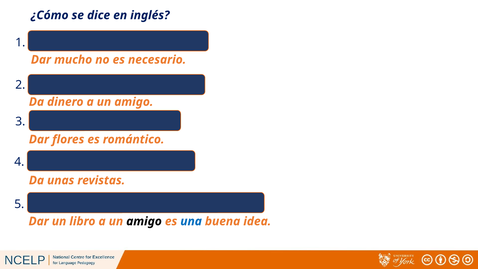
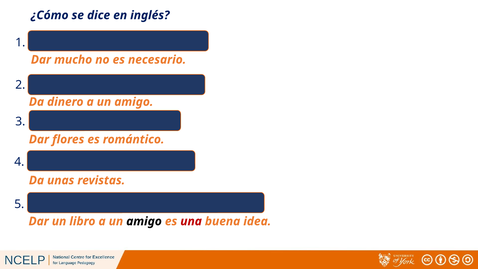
una colour: blue -> red (191, 221)
